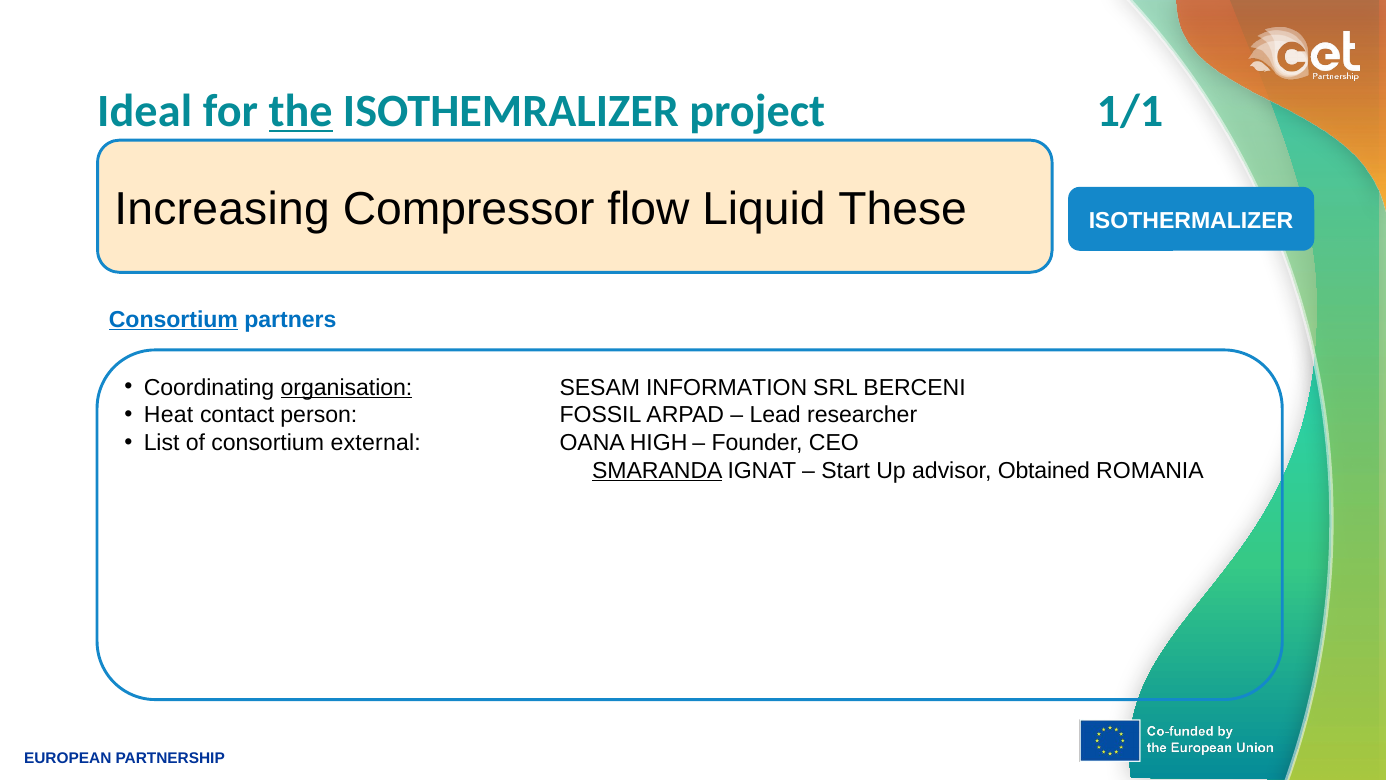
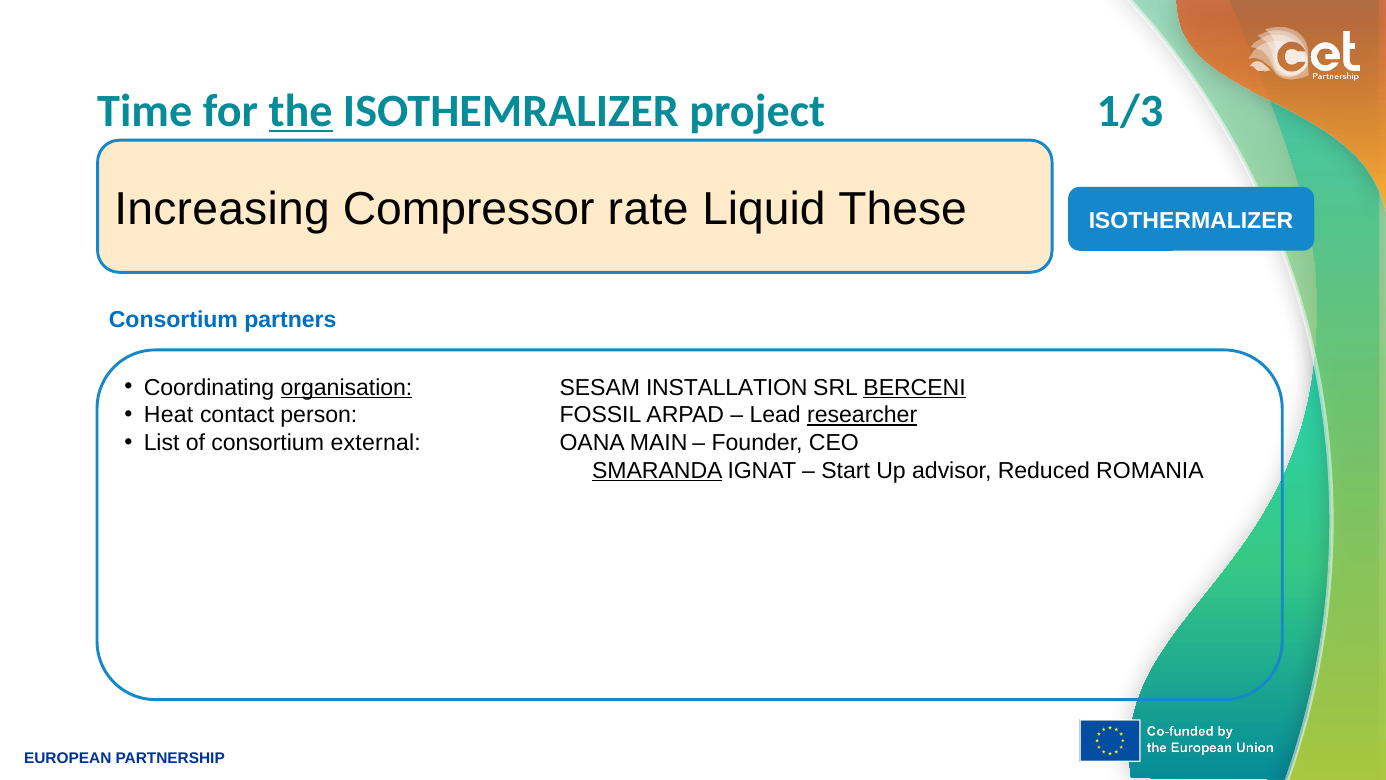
Ideal: Ideal -> Time (145, 111)
1/1: 1/1 -> 1/3 (1130, 111)
flow: flow -> rate (648, 209)
Consortium underline: present -> none (173, 320)
INFORMATION: INFORMATION -> INSTALLATION (727, 387)
BERCENI underline: none -> present (915, 387)
researcher underline: none -> present (862, 415)
HIGH: HIGH -> MAIN (659, 443)
Obtained: Obtained -> Reduced (1044, 470)
